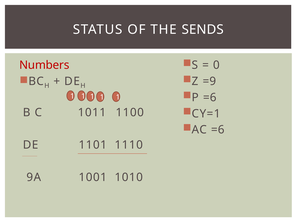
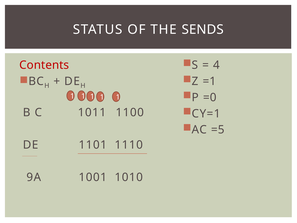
0: 0 -> 4 (216, 65)
Numbers: Numbers -> Contents (44, 65)
=9: =9 -> =1 (209, 81)
P =6: =6 -> =0 (210, 97)
AC =6: =6 -> =5 (218, 130)
